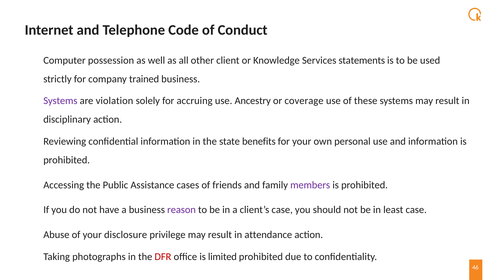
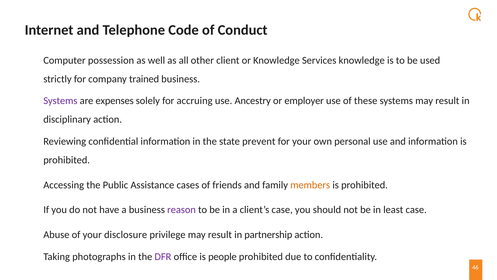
Services statements: statements -> knowledge (362, 60)
violation: violation -> expenses (115, 101)
coverage: coverage -> employer (304, 101)
benefits: benefits -> prevent (259, 141)
members colour: purple -> orange (310, 185)
attendance: attendance -> partnership (268, 234)
DFR colour: red -> purple (163, 256)
limited: limited -> people (222, 256)
